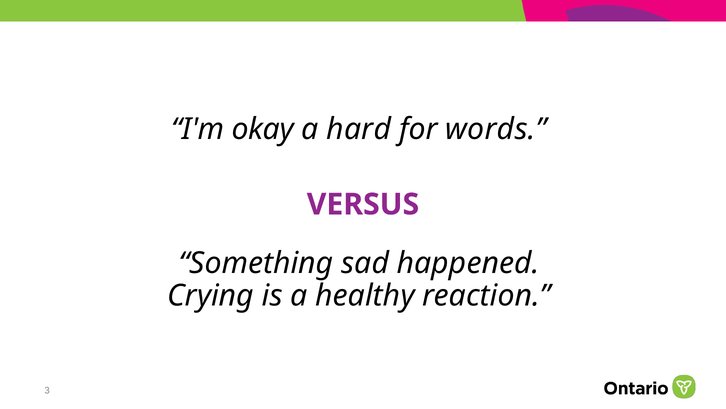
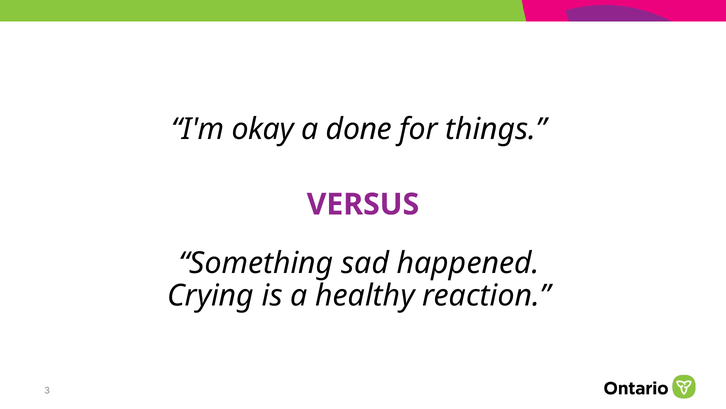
hard: hard -> done (359, 129)
words: words -> things (496, 129)
